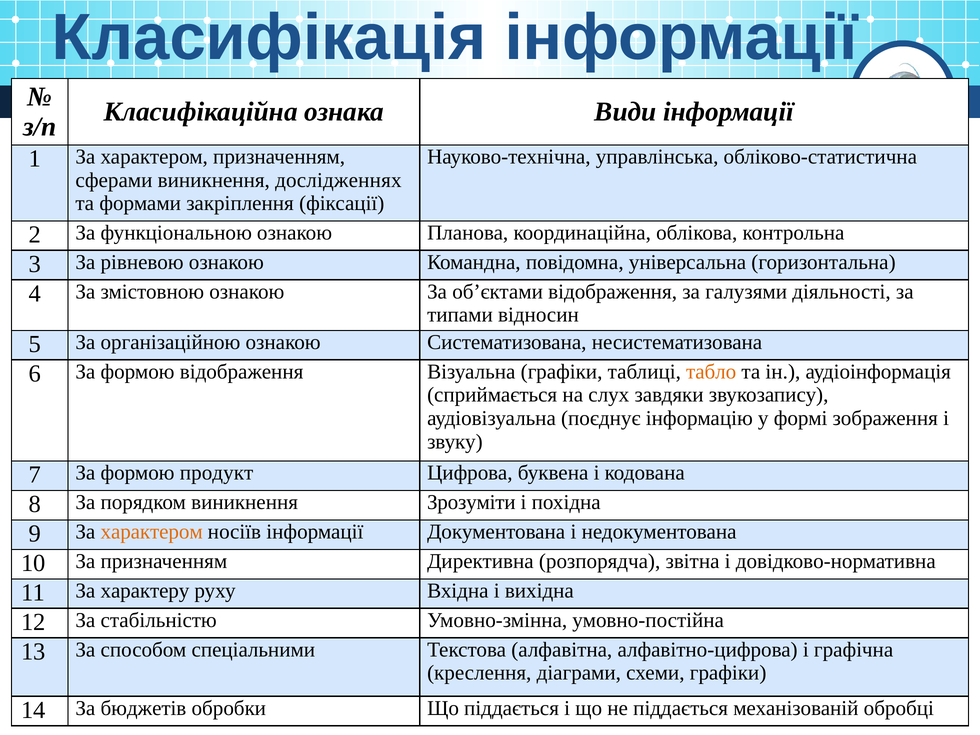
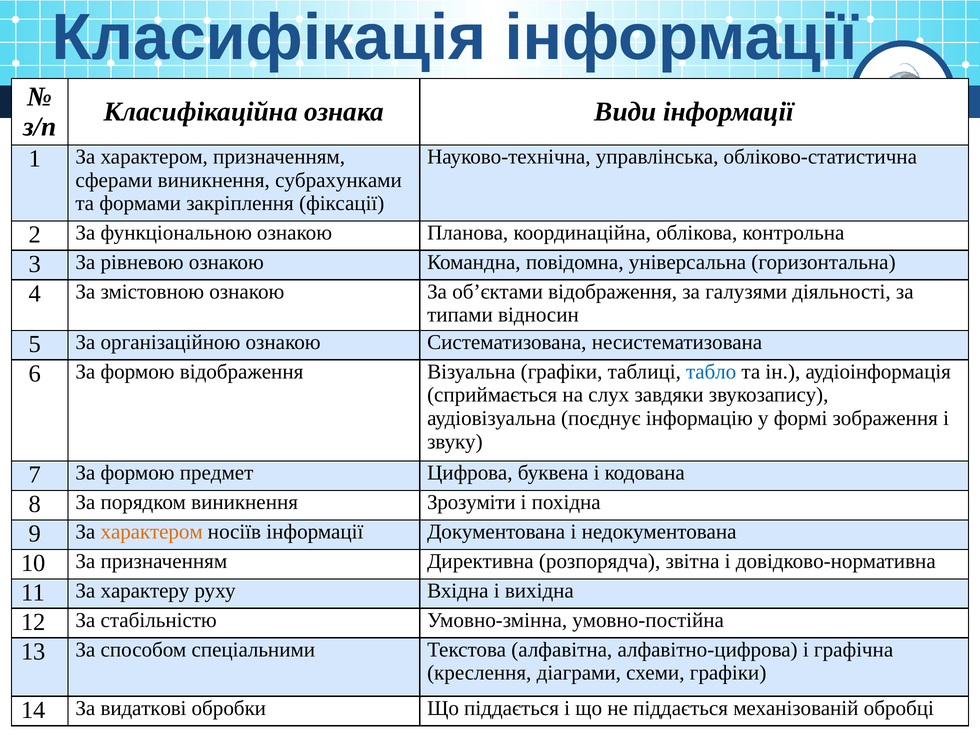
дослідженнях: дослідженнях -> субрахунками (338, 180)
табло colour: orange -> blue (711, 372)
продукт: продукт -> предмет (217, 473)
бюджетів: бюджетів -> видаткові (144, 708)
